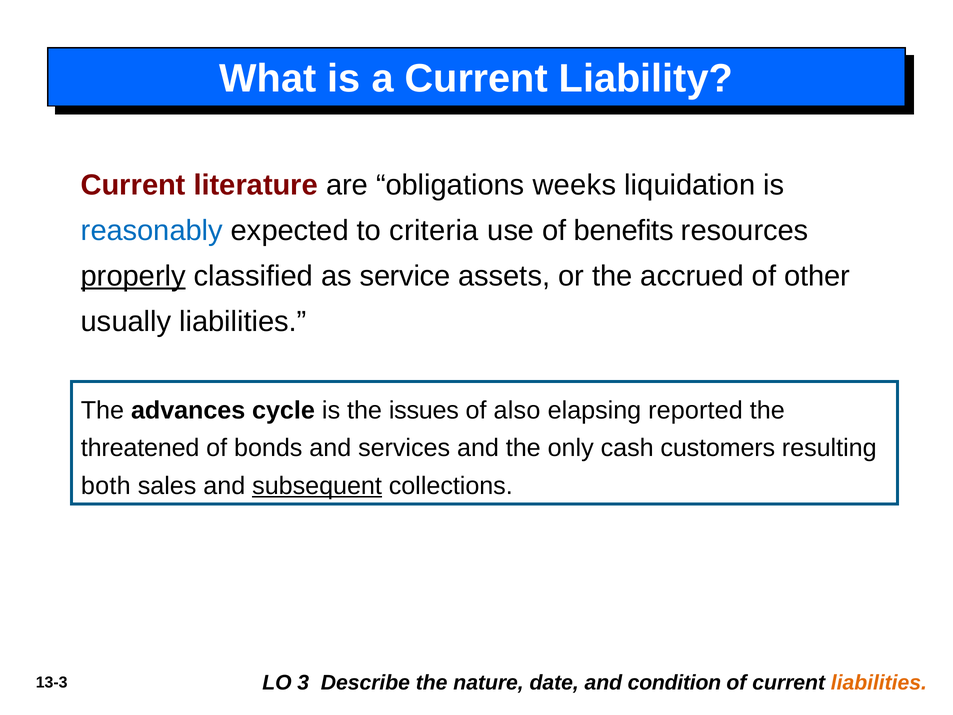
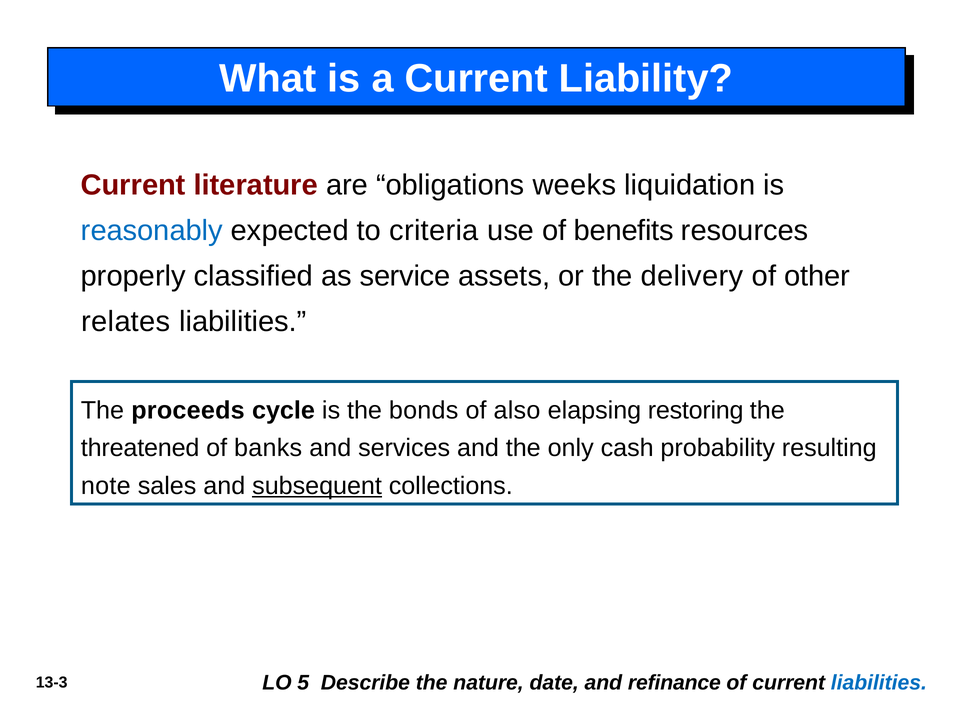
properly underline: present -> none (133, 276)
accrued: accrued -> delivery (692, 276)
usually: usually -> relates (126, 321)
advances: advances -> proceeds (188, 410)
issues: issues -> bonds (424, 410)
reported: reported -> restoring (696, 410)
bonds: bonds -> banks (268, 448)
customers: customers -> probability (718, 448)
both: both -> note (106, 486)
3: 3 -> 5 (303, 683)
condition: condition -> refinance (674, 683)
liabilities colour: orange -> blue (879, 683)
